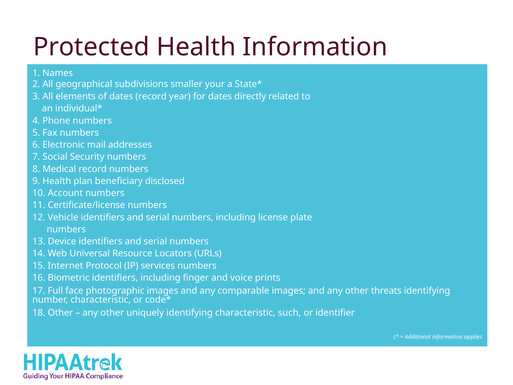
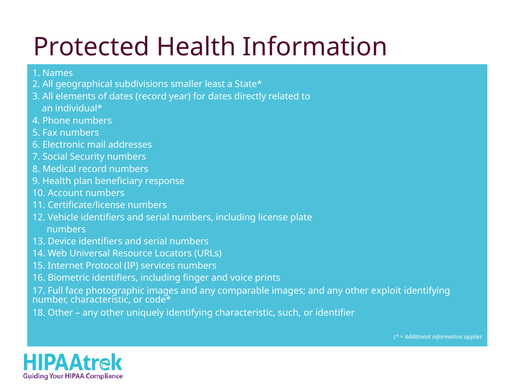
your: your -> least (215, 84)
disclosed: disclosed -> response (165, 181)
threats: threats -> exploit (386, 291)
